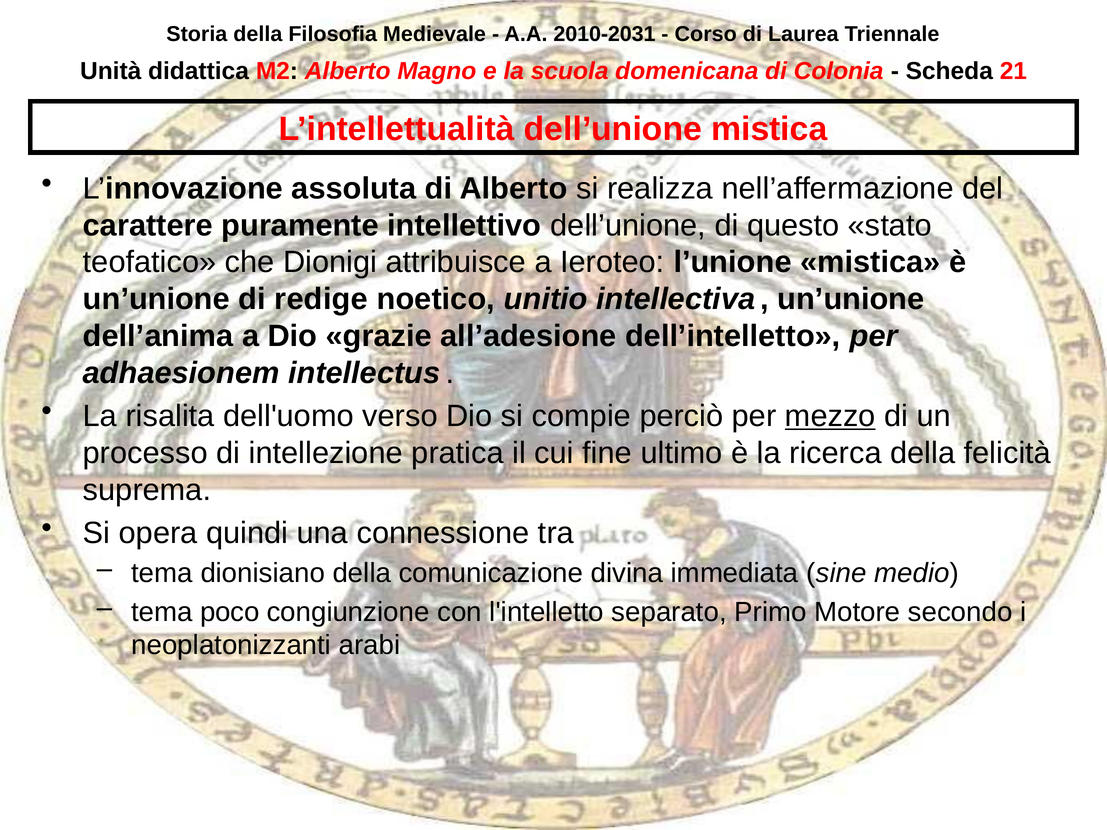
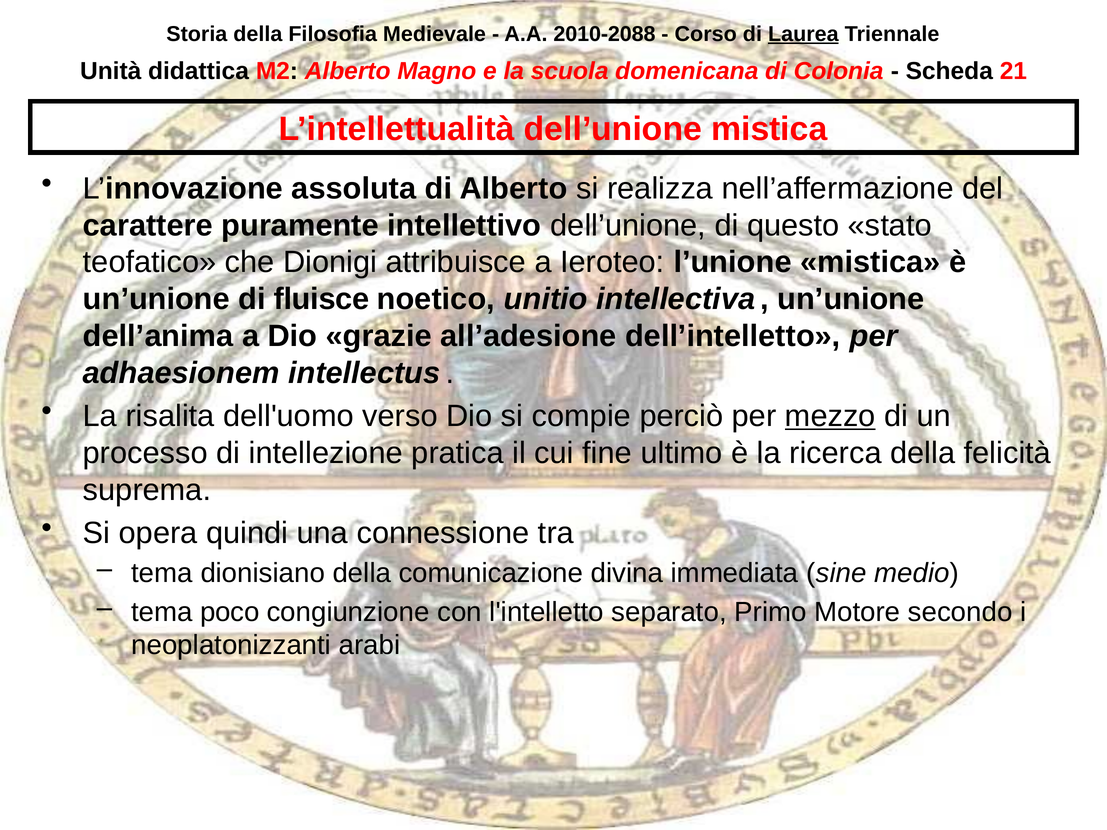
2010-2031: 2010-2031 -> 2010-2088 (605, 34)
Laurea underline: none -> present (803, 34)
redige: redige -> fluisce (321, 299)
